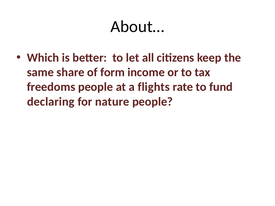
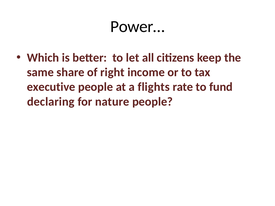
About…: About… -> Power… (138, 27)
form: form -> right (112, 72)
freedoms: freedoms -> executive (51, 87)
